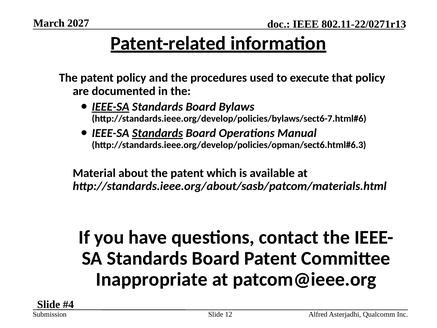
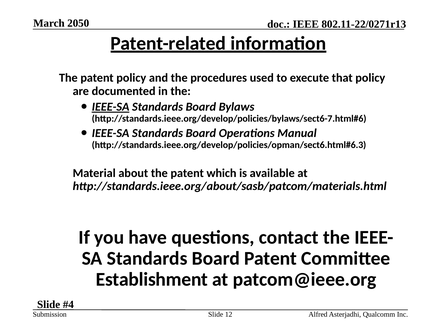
2027: 2027 -> 2050 (78, 23)
Standards underline: present -> none (158, 133)
Inappropriate: Inappropriate -> Establishment (152, 279)
